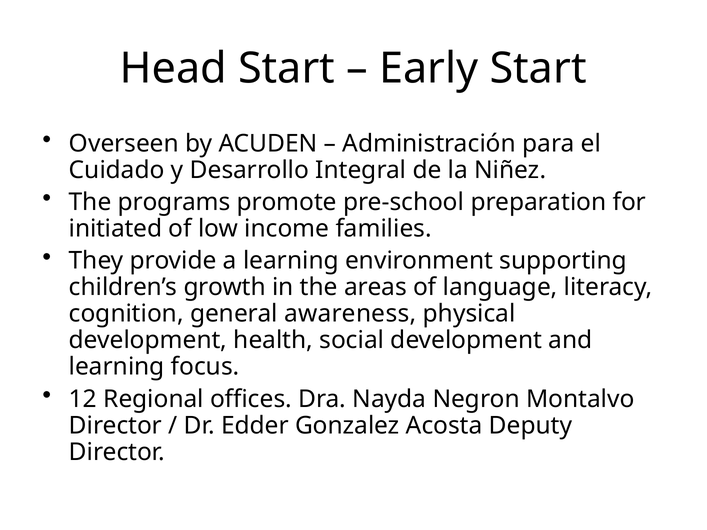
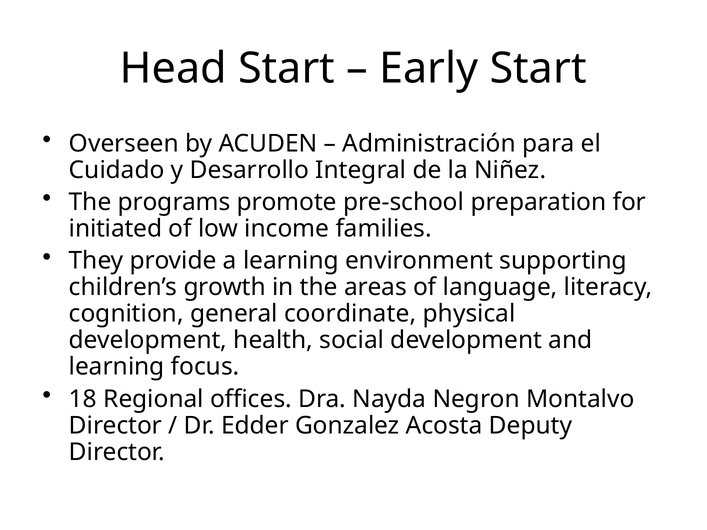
awareness: awareness -> coordinate (350, 314)
12: 12 -> 18 (83, 399)
